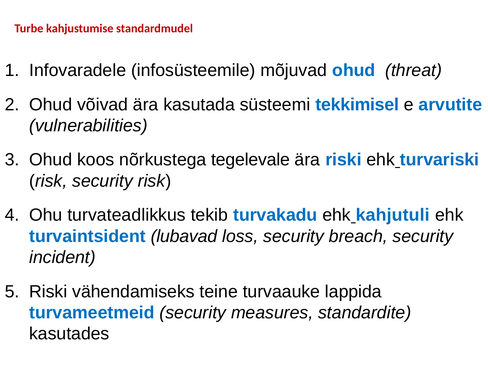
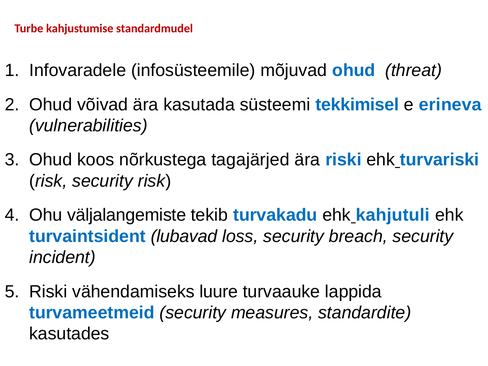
arvutite: arvutite -> erineva (450, 105)
tegelevale: tegelevale -> tagajärjed (251, 160)
turvateadlikkus: turvateadlikkus -> väljalangemiste (127, 215)
teine: teine -> luure (219, 292)
